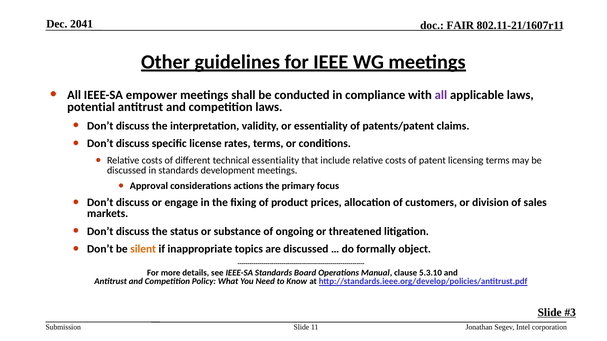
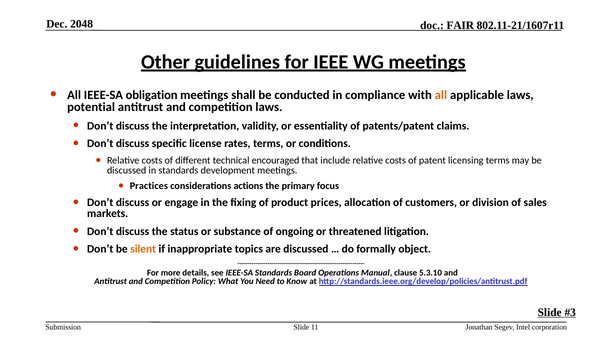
2041: 2041 -> 2048 (82, 24)
empower: empower -> obligation (152, 95)
all colour: purple -> orange (441, 95)
technical essentiality: essentiality -> encouraged (276, 161)
Approval: Approval -> Practices (149, 186)
